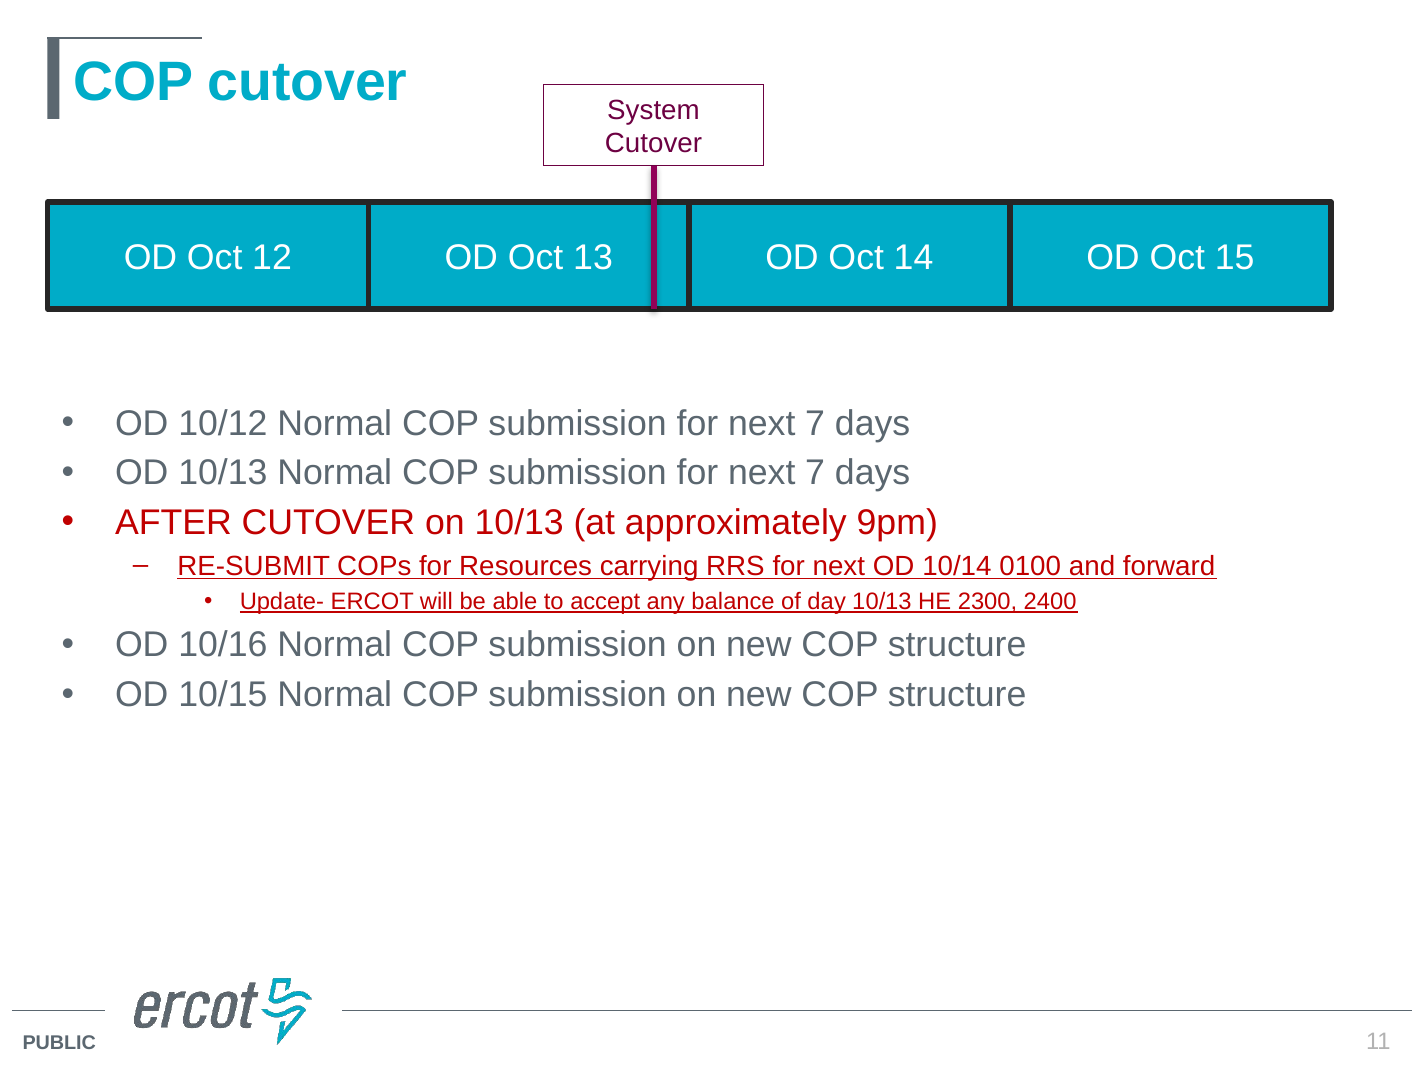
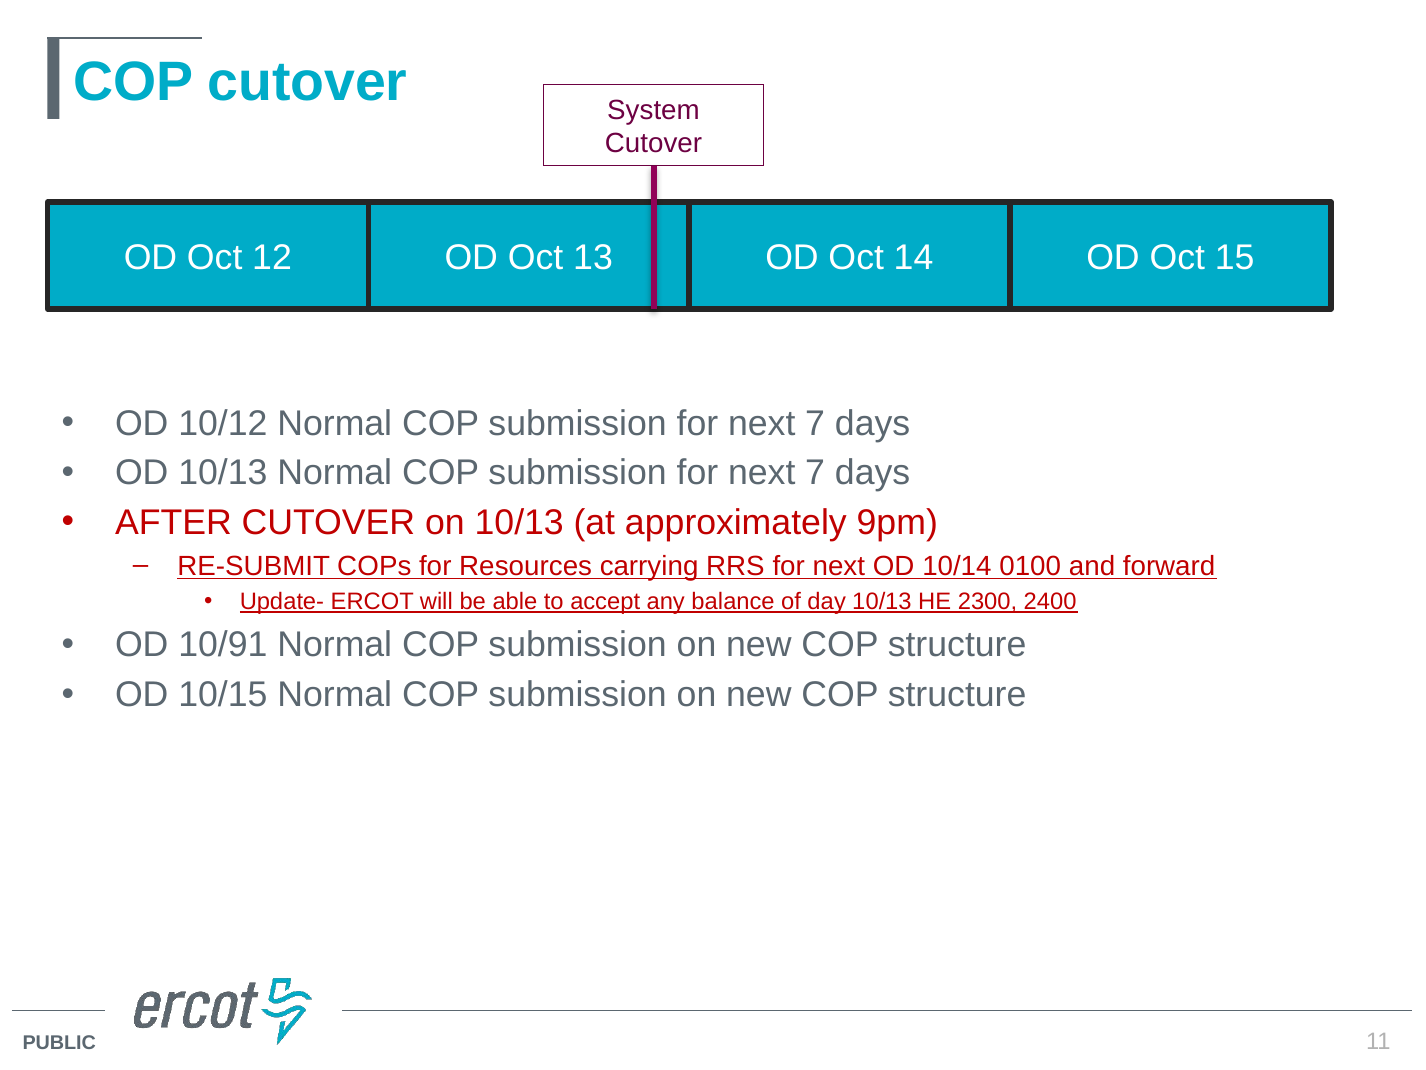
10/16: 10/16 -> 10/91 (223, 645)
